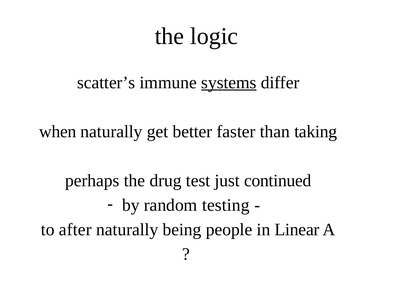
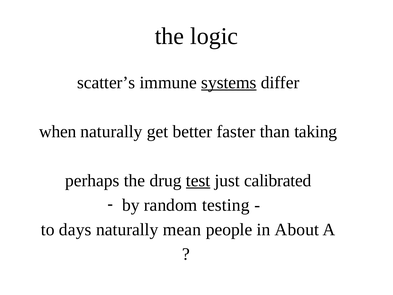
test underline: none -> present (198, 180)
continued: continued -> calibrated (278, 180)
after: after -> days (75, 229)
being: being -> mean (182, 229)
Linear: Linear -> About (297, 229)
